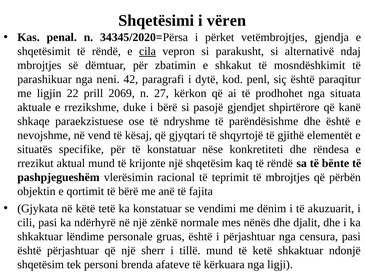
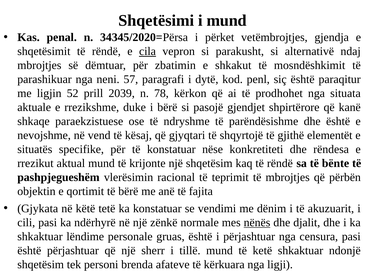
i vëren: vëren -> mund (227, 20)
42: 42 -> 57 (131, 79)
22: 22 -> 52 (73, 93)
2069: 2069 -> 2039 (122, 93)
27: 27 -> 78 (161, 93)
nënës underline: none -> present (257, 222)
